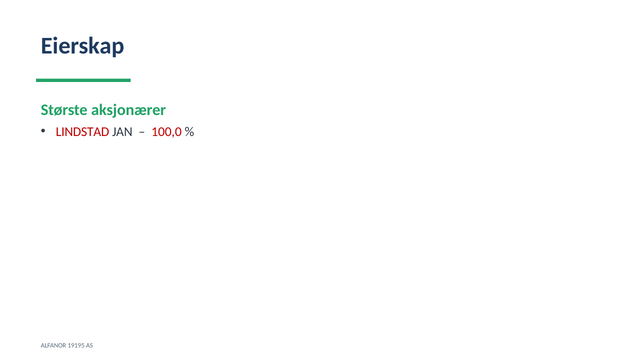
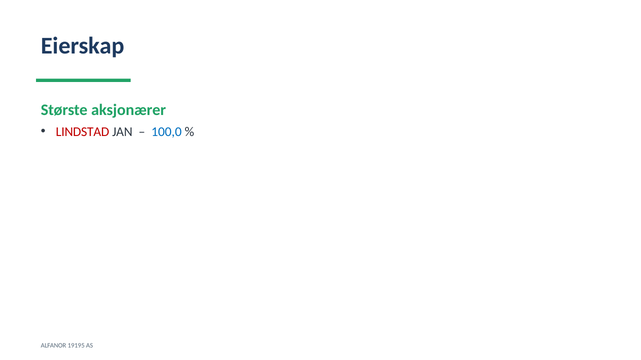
100,0 colour: red -> blue (166, 132)
